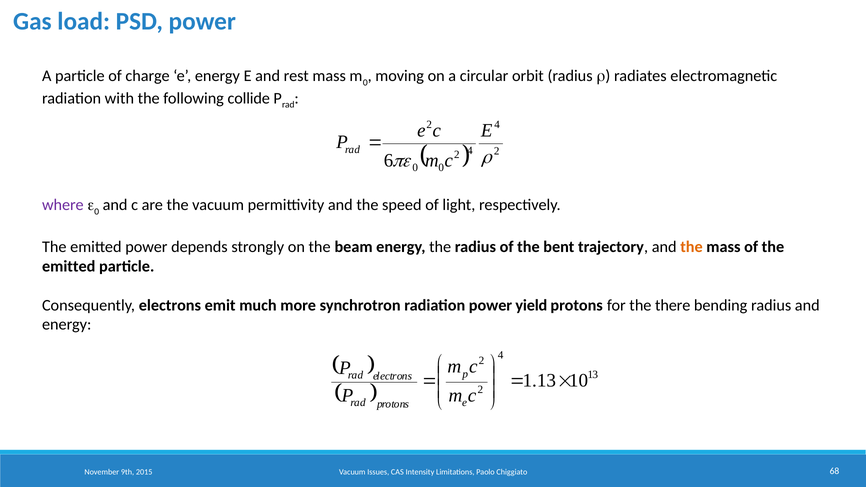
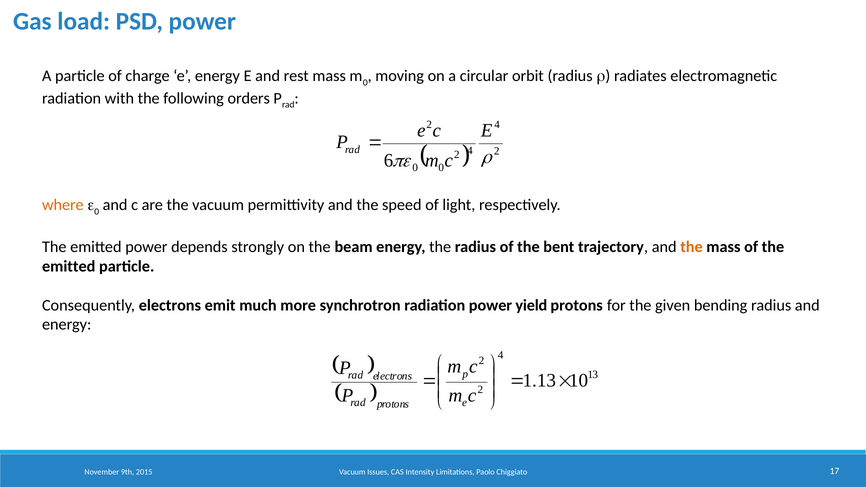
collide: collide -> orders (249, 98)
where colour: purple -> orange (63, 205)
there: there -> given (673, 305)
68: 68 -> 17 (834, 471)
